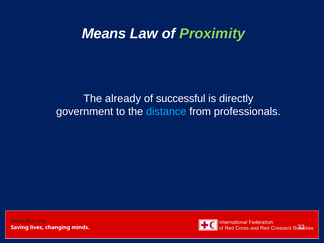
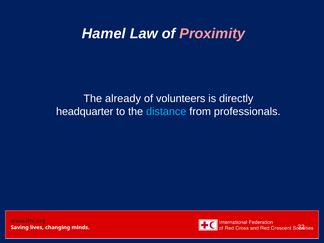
Means: Means -> Hamel (104, 34)
Proximity colour: light green -> pink (212, 34)
successful: successful -> volunteers (181, 98)
government: government -> headquarter (85, 111)
